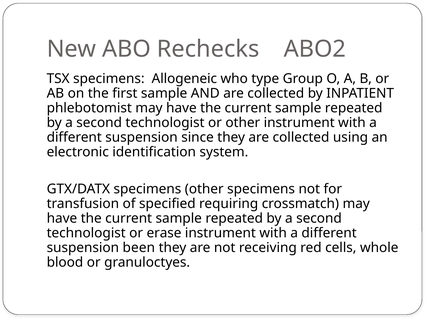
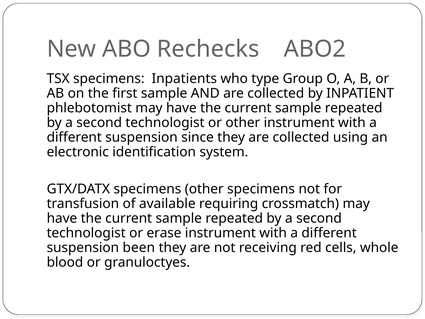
Allogeneic: Allogeneic -> Inpatients (184, 78)
specified: specified -> available (167, 204)
